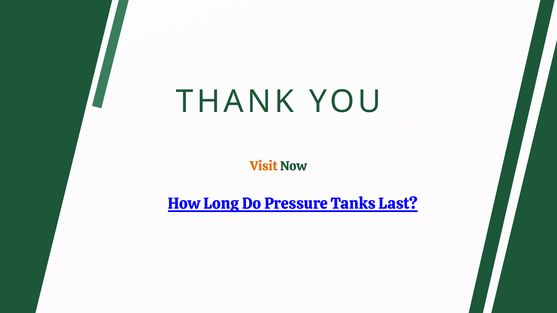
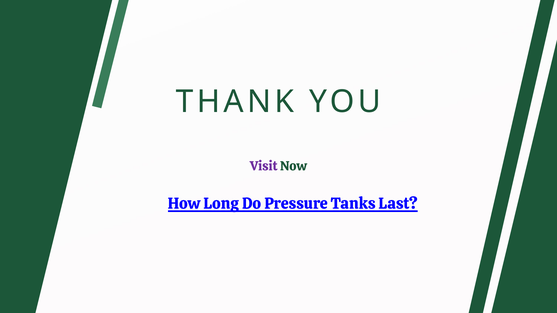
Visit colour: orange -> purple (264, 166)
